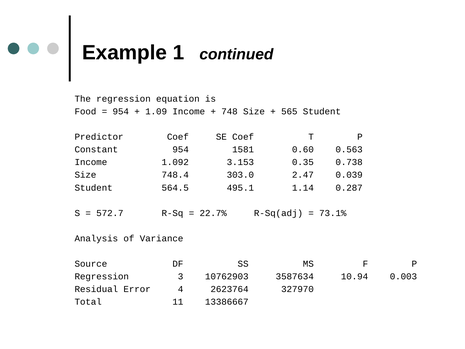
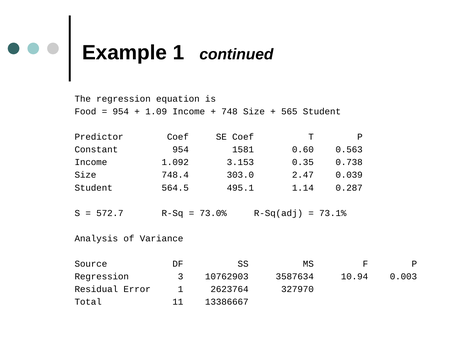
22.7%: 22.7% -> 73.0% (213, 213)
Error 4: 4 -> 1 (181, 289)
